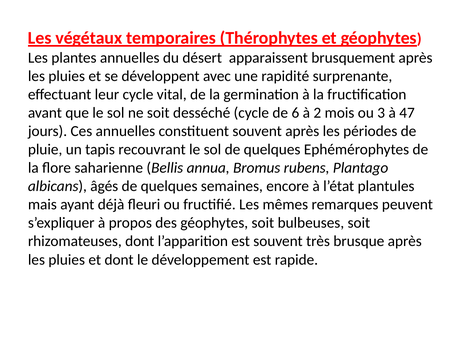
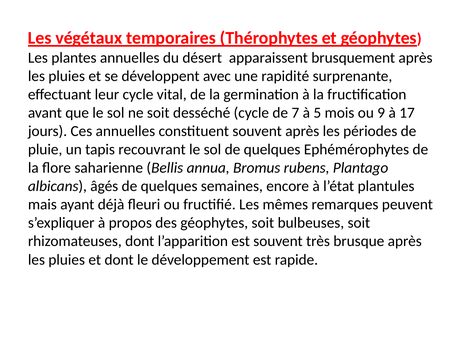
6: 6 -> 7 (295, 113)
2: 2 -> 5 (317, 113)
3: 3 -> 9 (381, 113)
47: 47 -> 17 (407, 113)
